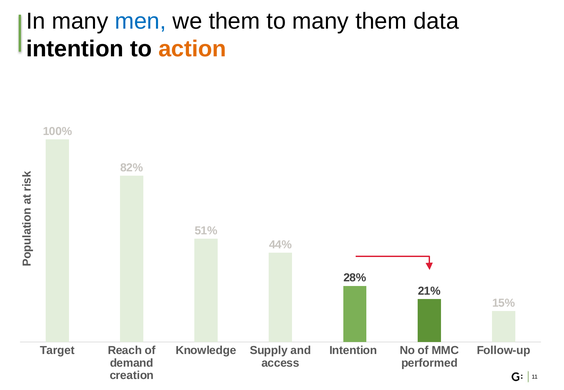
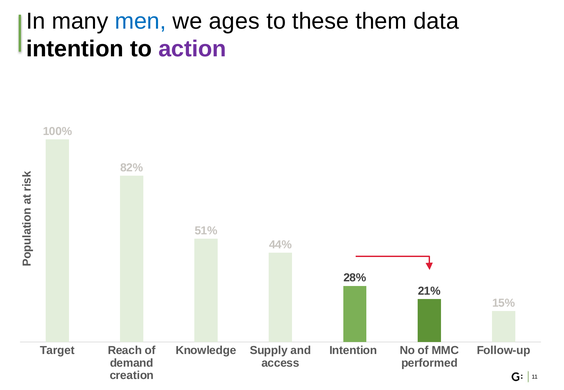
we them: them -> ages (234, 21)
to many: many -> these (321, 21)
action colour: orange -> purple (192, 49)
